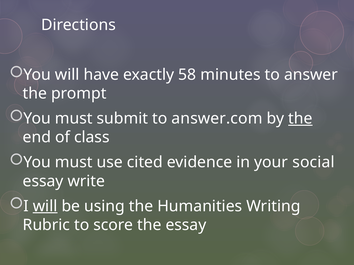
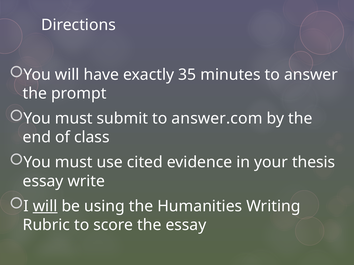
58: 58 -> 35 (187, 75)
the underline: present -> none (300, 119)
social: social -> thesis (314, 163)
